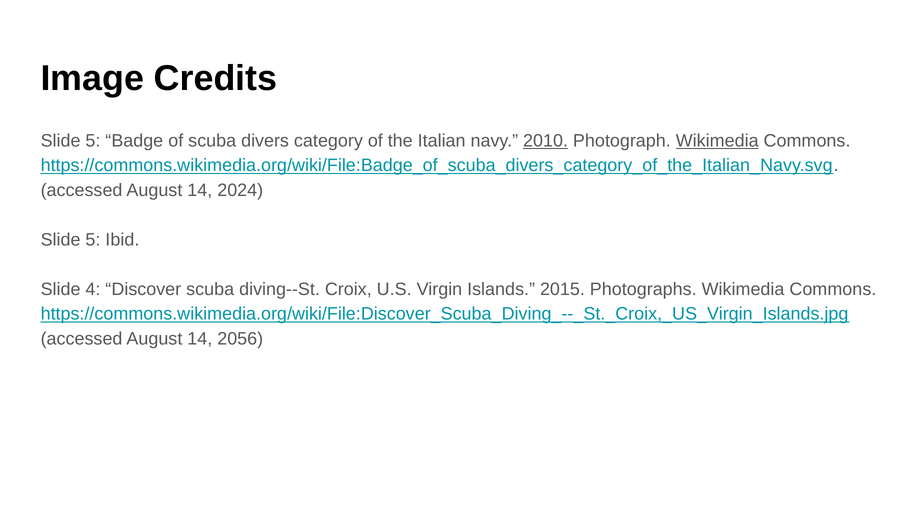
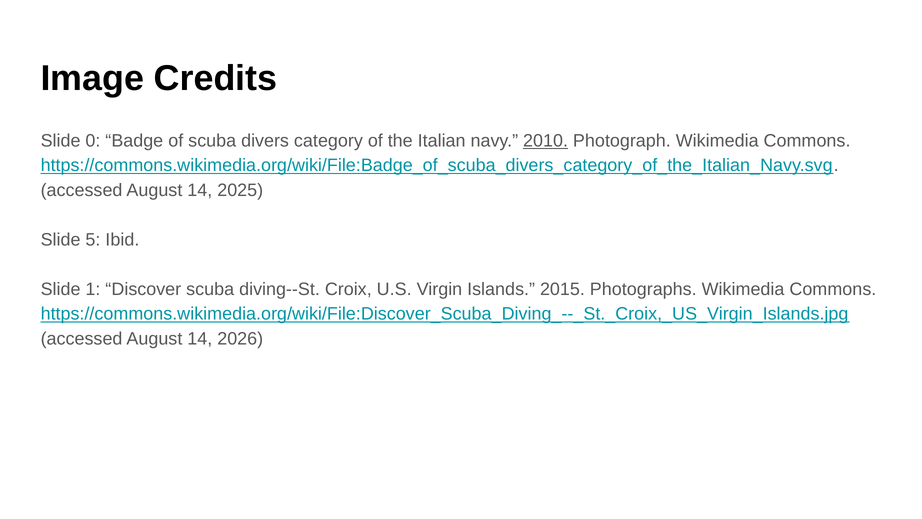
5: 5 -> 0 (93, 141)
Wikimedia underline: present -> none (717, 141)
2024: 2024 -> 2025 (240, 190)
4: 4 -> 1 (93, 289)
2056: 2056 -> 2026 (240, 338)
